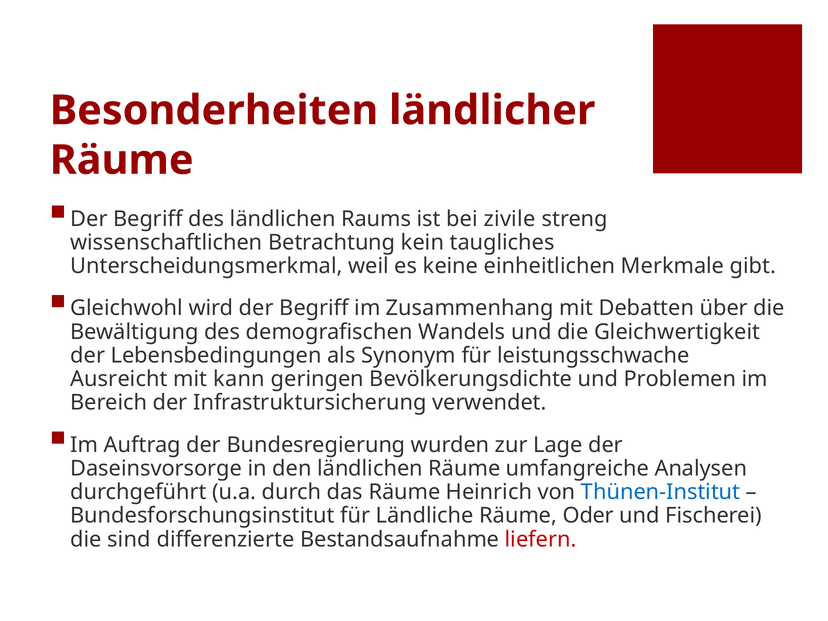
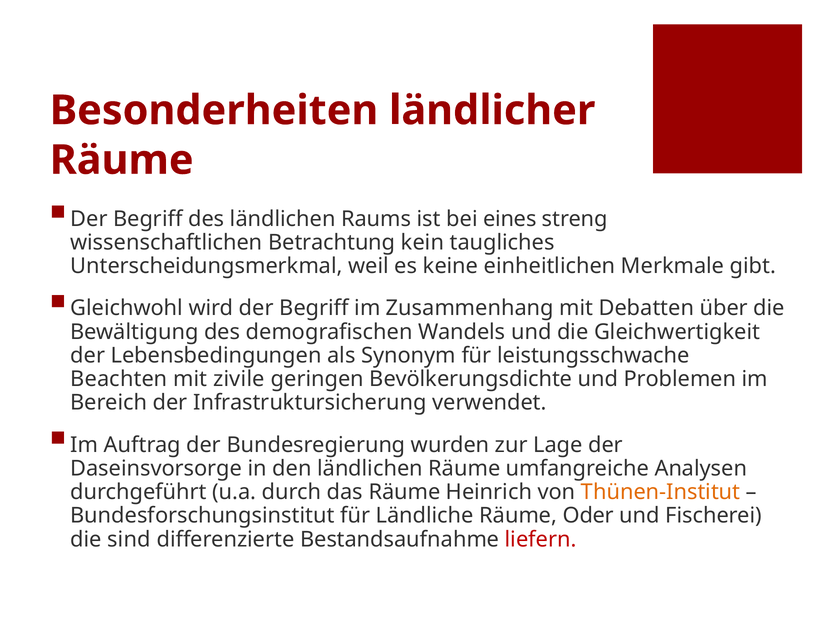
zivile: zivile -> eines (510, 219)
Ausreicht: Ausreicht -> Beachten (119, 379)
kann: kann -> zivile (239, 379)
Thünen-Institut colour: blue -> orange (661, 492)
